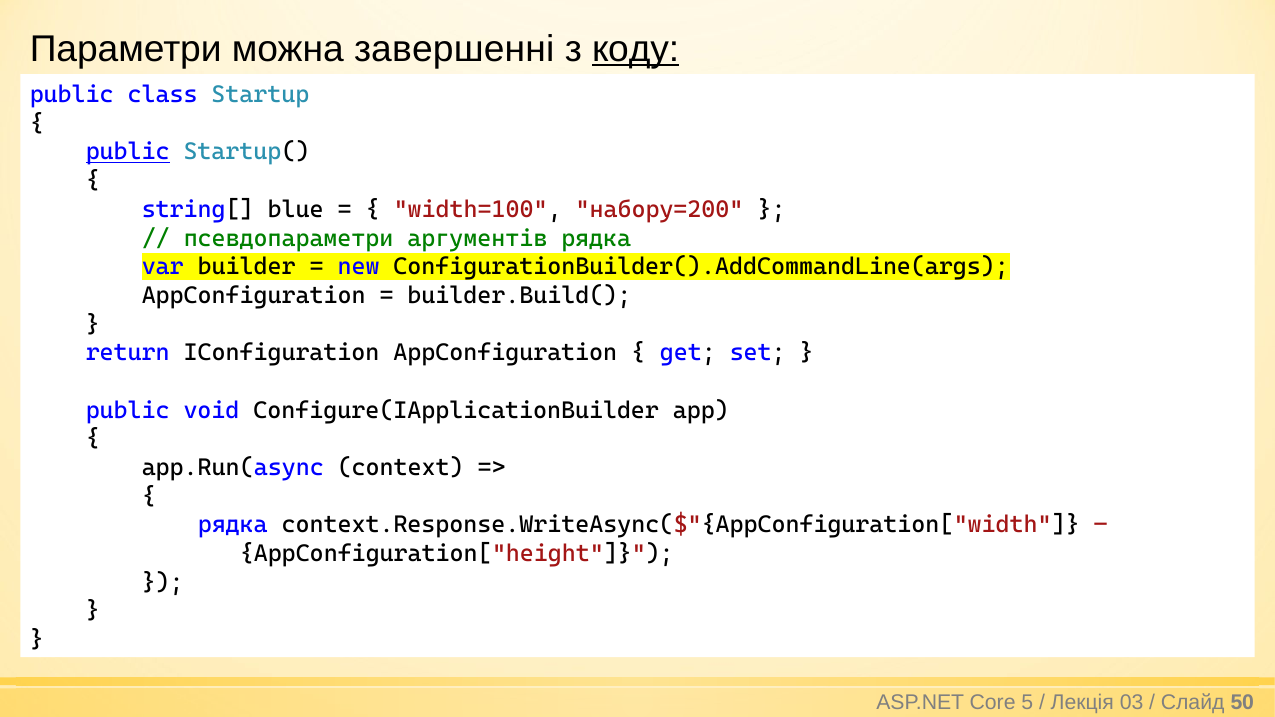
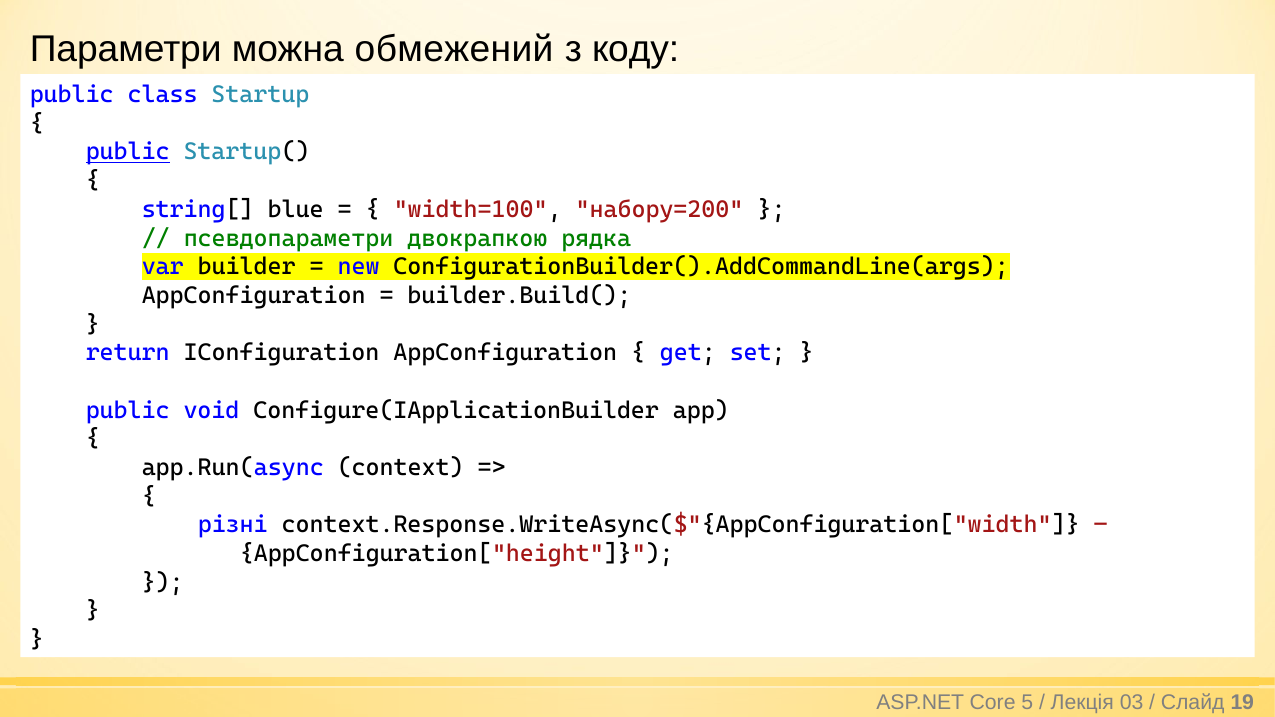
завершенні: завершенні -> обмежений (454, 49)
коду underline: present -> none (636, 49)
аргументів: аргументів -> двокрапкою (477, 238)
рядка: рядка -> різні (233, 525)
50: 50 -> 19 (1242, 703)
